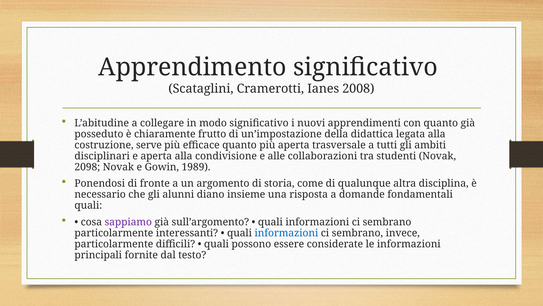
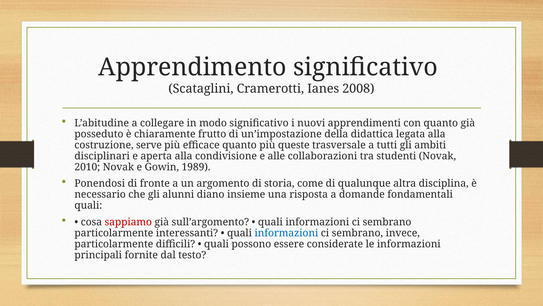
più aperta: aperta -> queste (294, 145)
2098: 2098 -> 2010 (87, 167)
sappiamo colour: purple -> red (128, 222)
